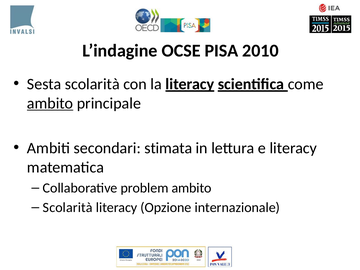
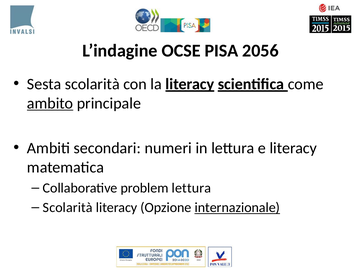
2010: 2010 -> 2056 (260, 51)
stimata: stimata -> numeri (168, 148)
problem ambito: ambito -> lettura (191, 188)
internazionale underline: none -> present (237, 208)
